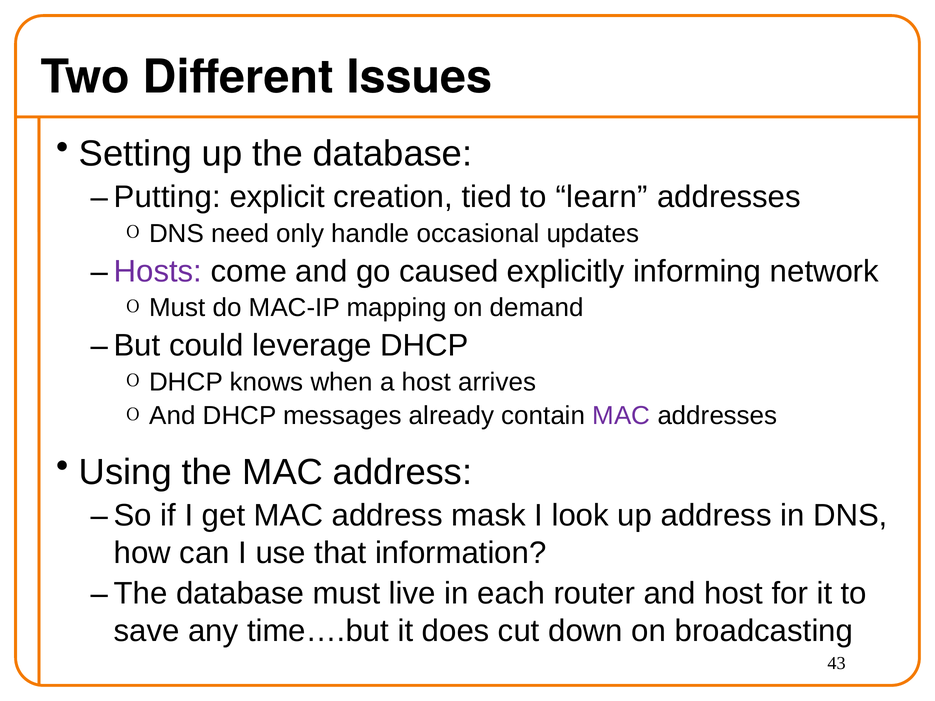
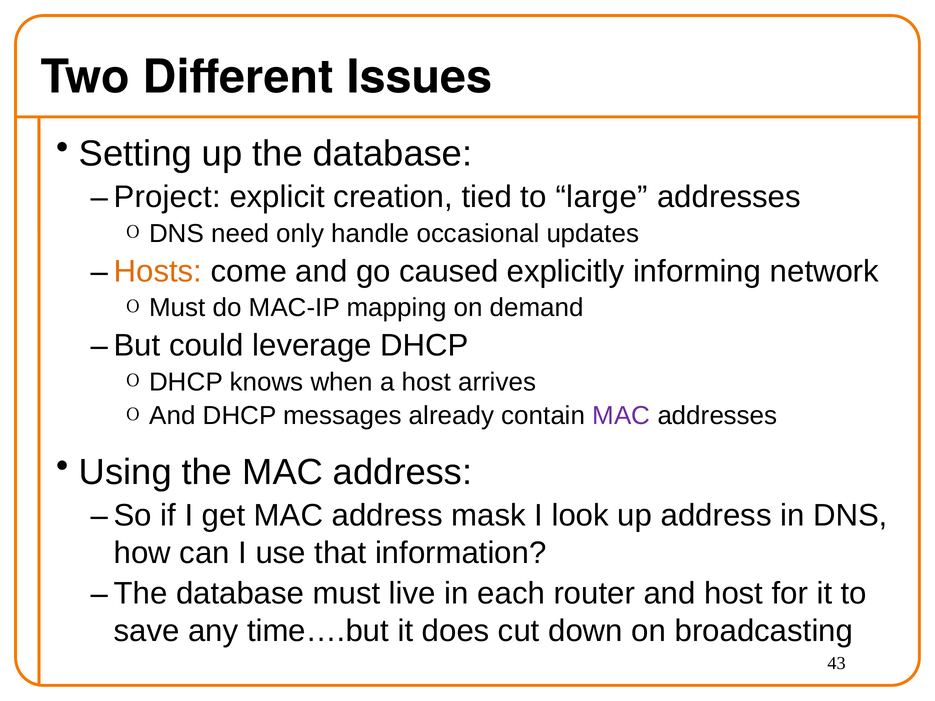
Putting: Putting -> Project (167, 197)
learn: learn -> large (602, 197)
Hosts colour: purple -> orange (158, 271)
